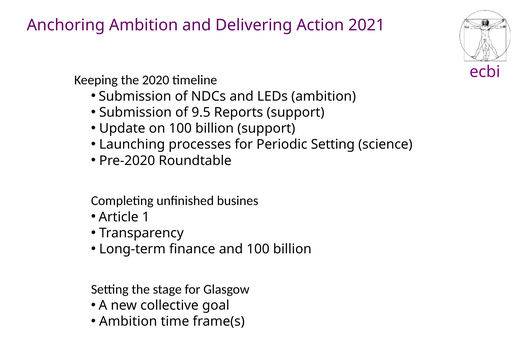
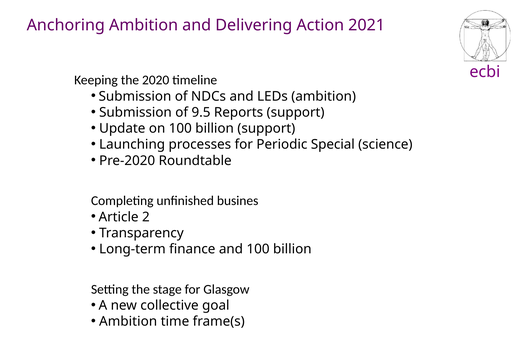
Periodic Setting: Setting -> Special (333, 145)
1: 1 -> 2 (146, 217)
